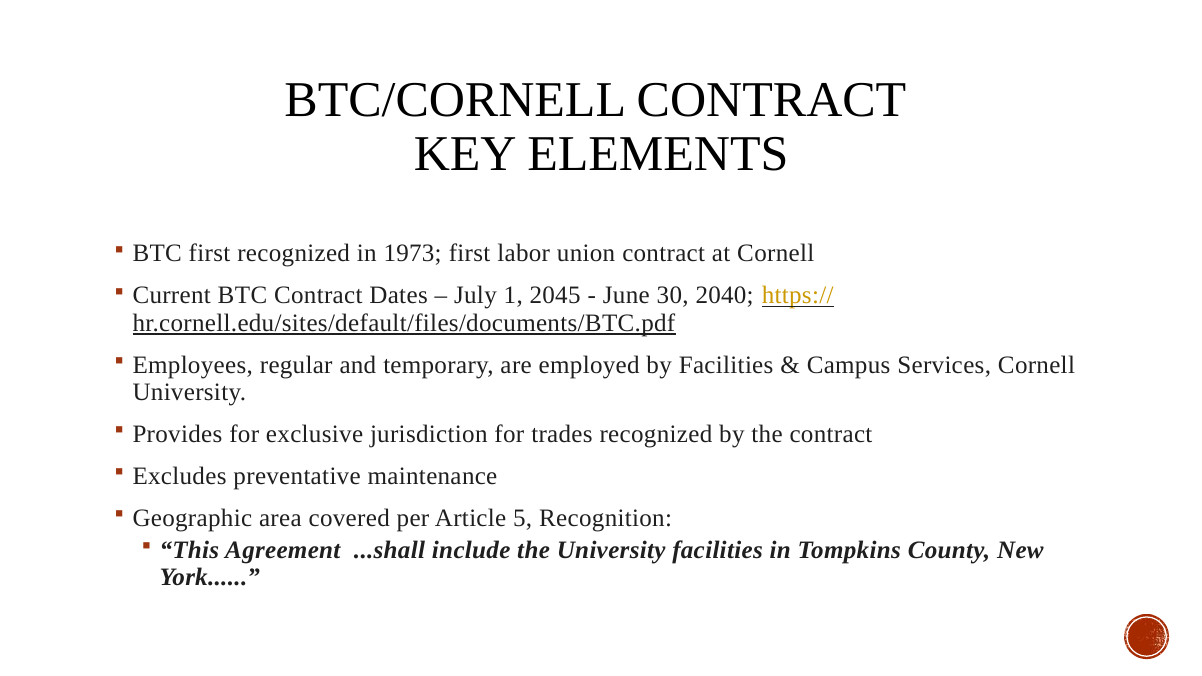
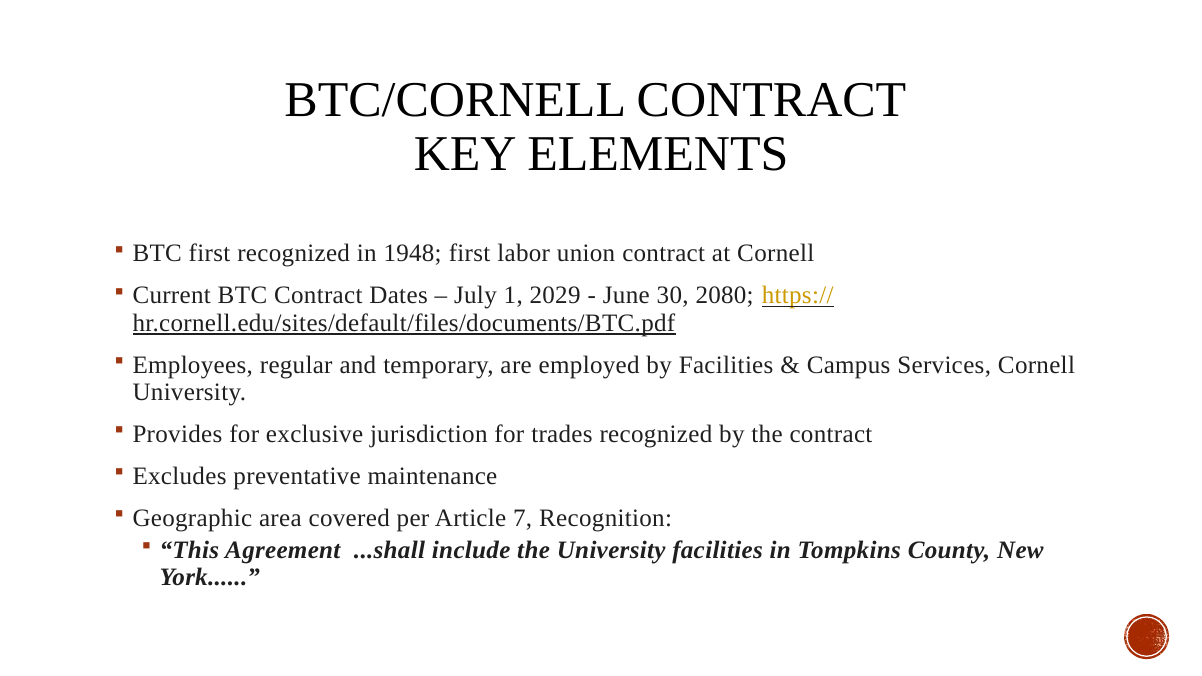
1973: 1973 -> 1948 (413, 254)
2045: 2045 -> 2029 (555, 296)
2040: 2040 -> 2080 (725, 296)
5: 5 -> 7 (523, 518)
